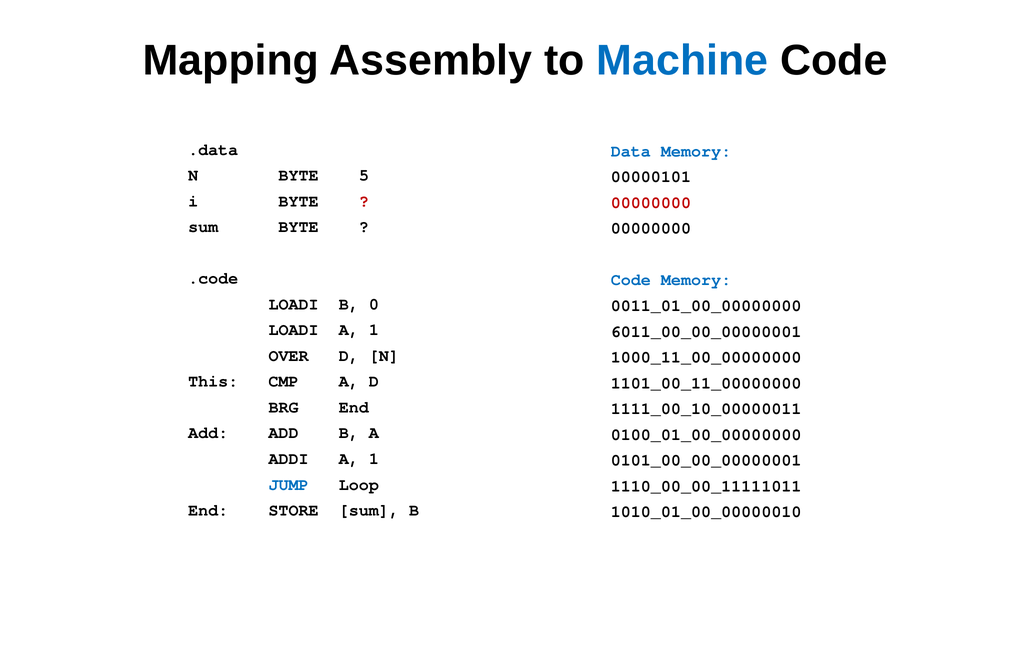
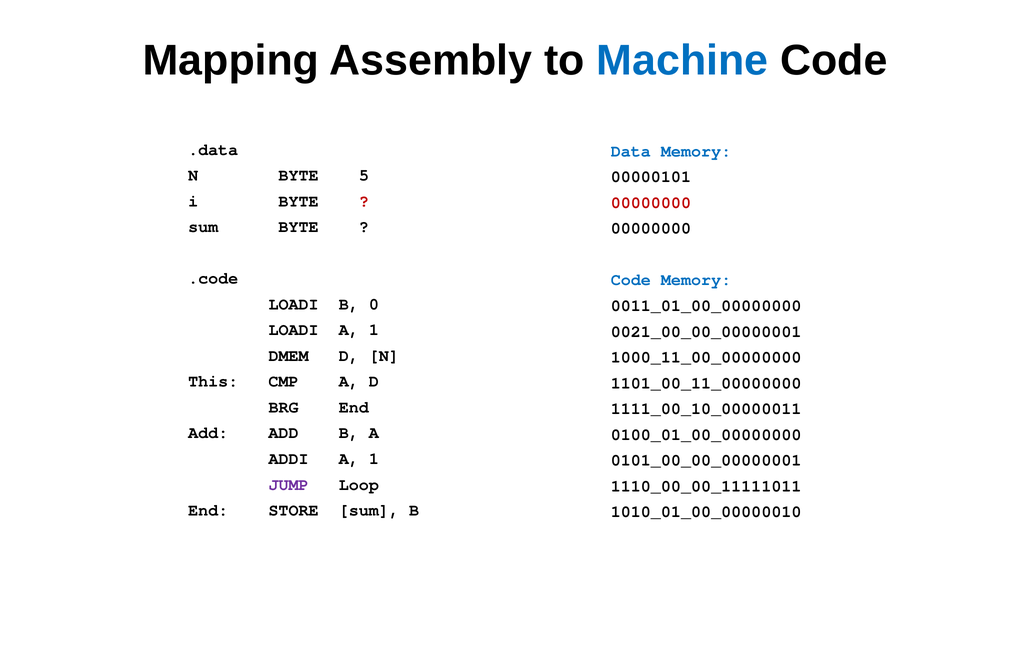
6011_00_00_00000001: 6011_00_00_00000001 -> 0021_00_00_00000001 (706, 331)
OVER: OVER -> DMEM (289, 355)
JUMP colour: blue -> purple (289, 484)
